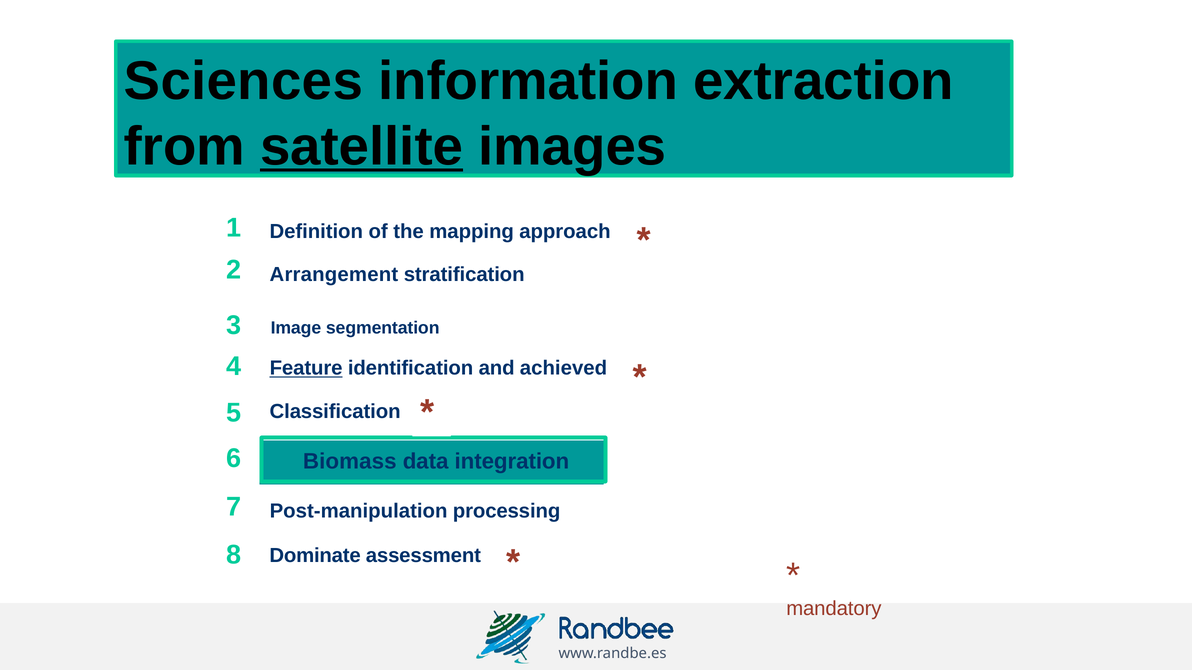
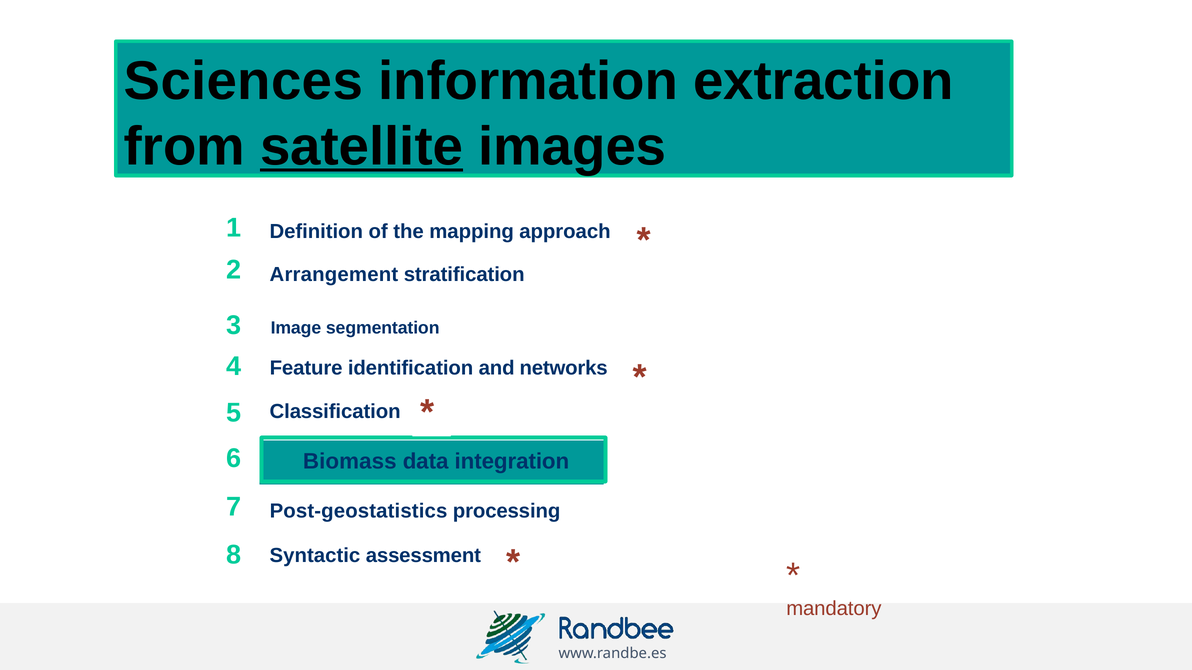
Feature underline: present -> none (306, 368)
achieved: achieved -> networks (564, 368)
Post-manipulation: Post-manipulation -> Post-geostatistics (359, 511)
Dominate: Dominate -> Syntactic (315, 556)
